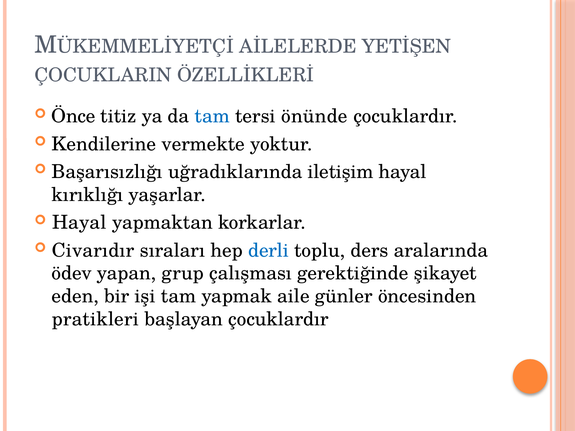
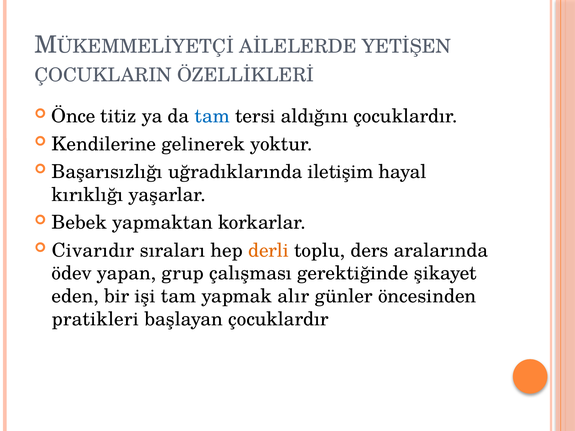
önünde: önünde -> aldığını (315, 116)
vermekte: vermekte -> gelinerek (203, 144)
Hayal: Hayal -> Bebek (79, 223)
derli colour: blue -> orange (268, 250)
aile: aile -> alır (293, 296)
